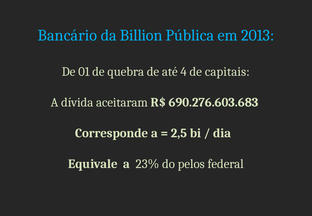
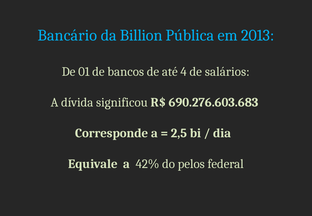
quebra: quebra -> bancos (126, 72)
capitais: capitais -> salários (227, 72)
aceitaram: aceitaram -> significou (122, 102)
23%: 23% -> 42% (147, 164)
